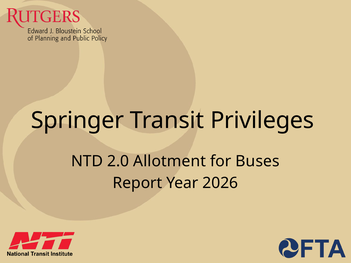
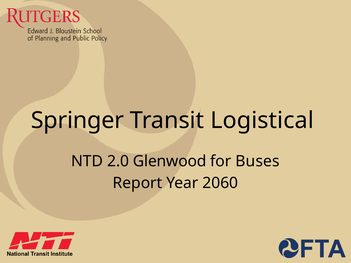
Privileges: Privileges -> Logistical (262, 121)
Allotment: Allotment -> Glenwood (170, 161)
2026: 2026 -> 2060 (220, 183)
